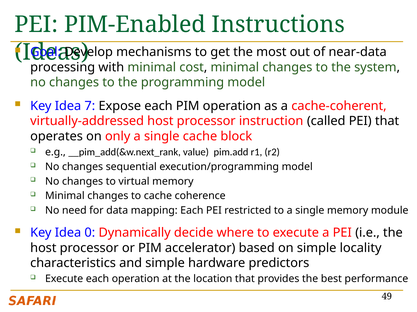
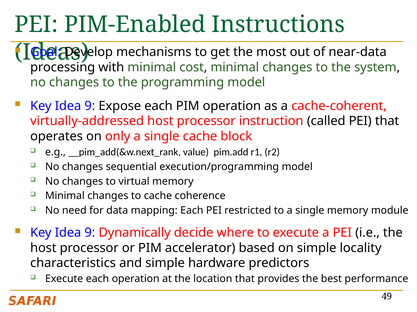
7: 7 -> 9 (90, 106)
0: 0 -> 9 (90, 233)
